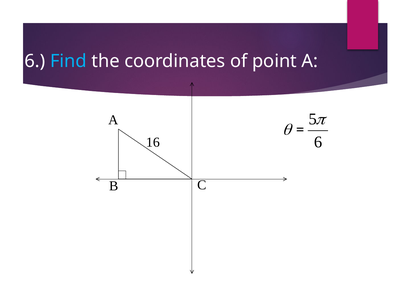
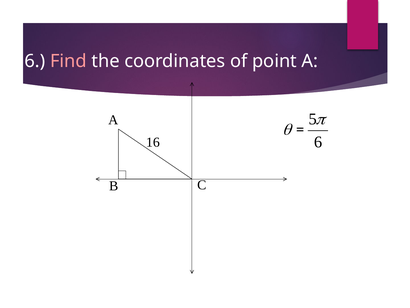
Find colour: light blue -> pink (68, 61)
